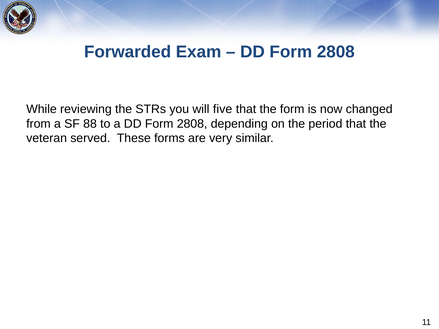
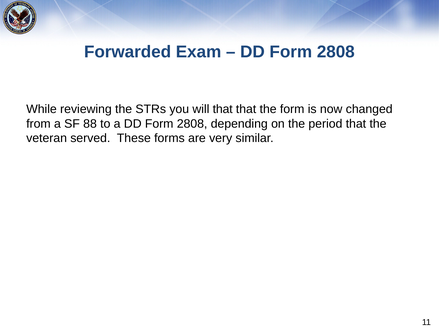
will five: five -> that (223, 109)
